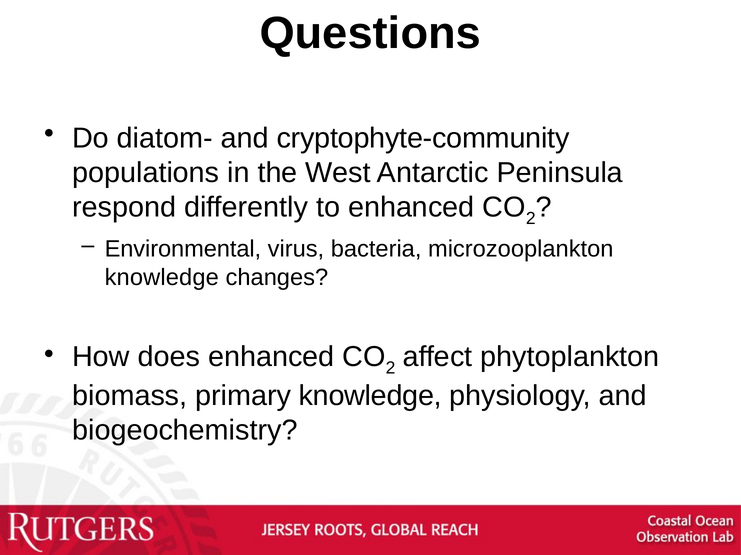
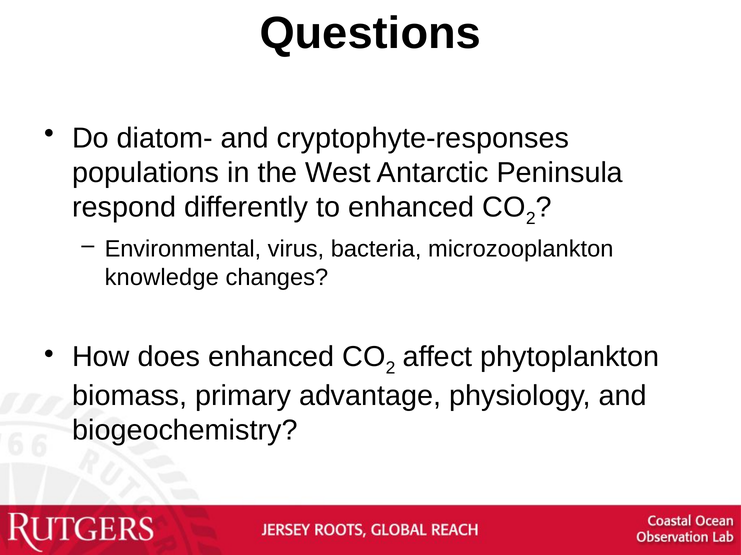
cryptophyte-community: cryptophyte-community -> cryptophyte-responses (423, 138)
primary knowledge: knowledge -> advantage (370, 396)
